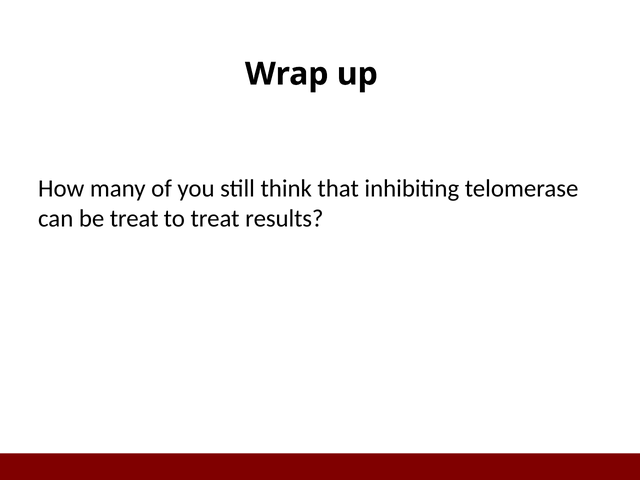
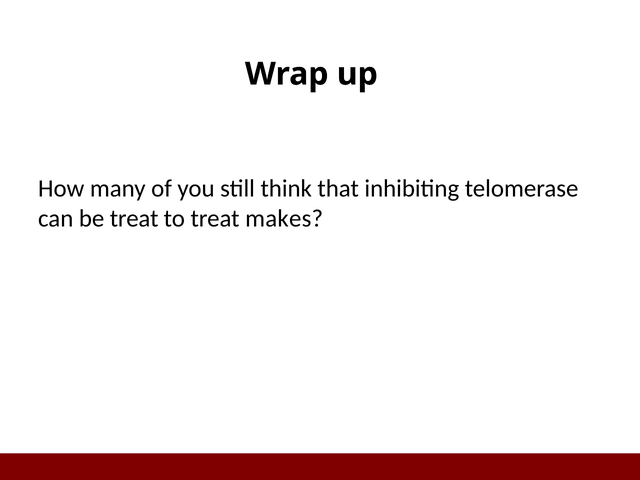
results: results -> makes (284, 219)
